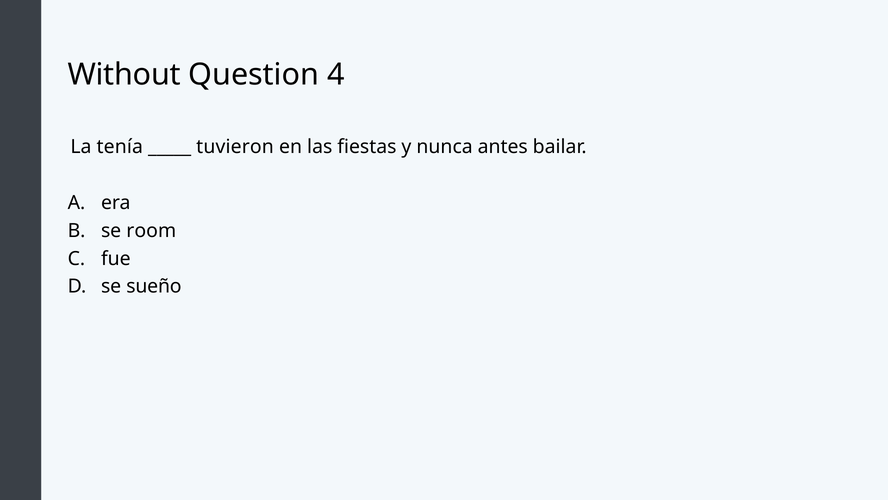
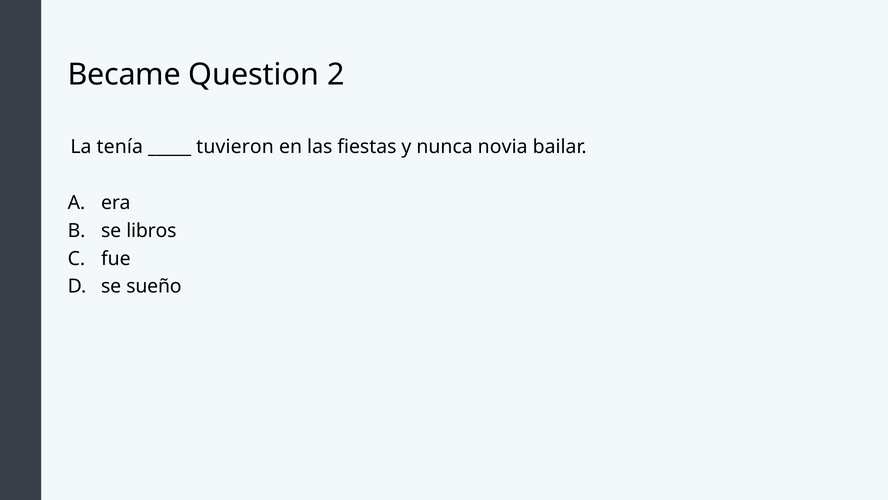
Without: Without -> Became (124, 75)
4: 4 -> 2 (336, 75)
antes: antes -> novia (503, 147)
room: room -> libros (151, 230)
